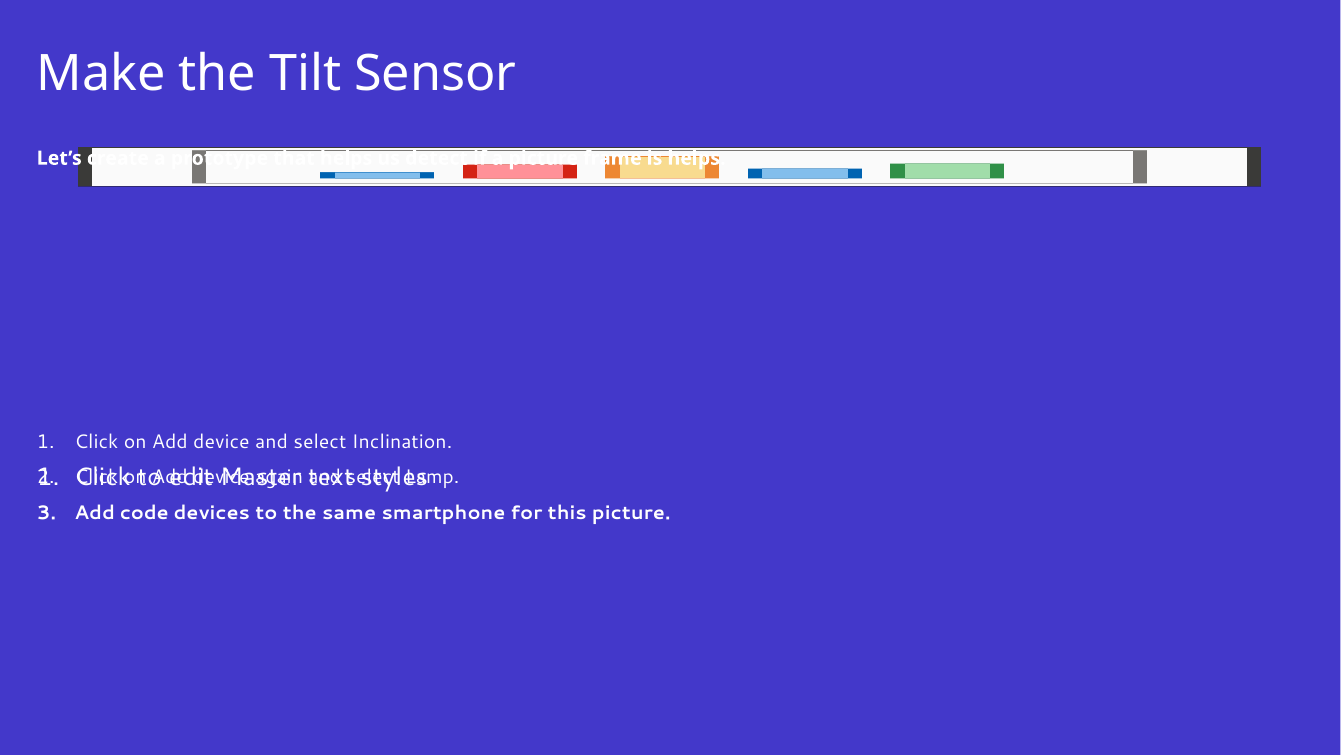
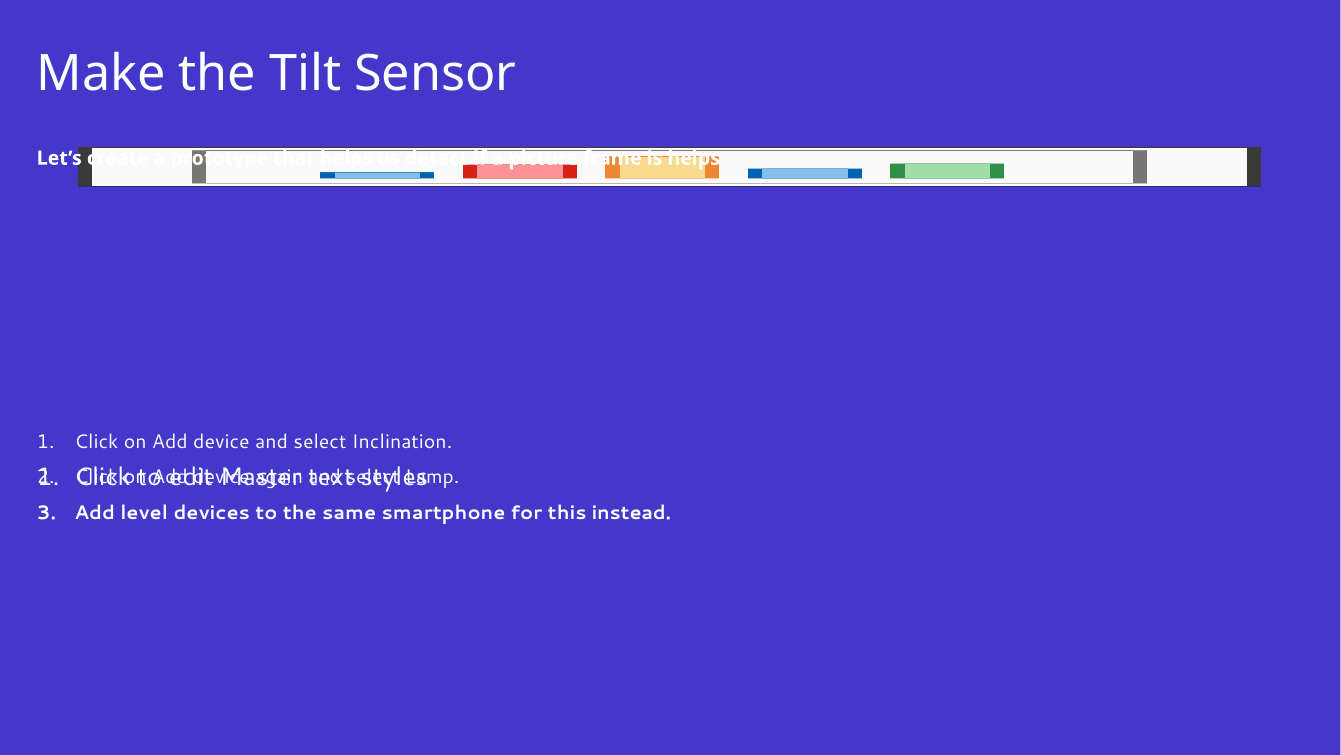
code: code -> level (144, 512)
this picture: picture -> instead (631, 512)
